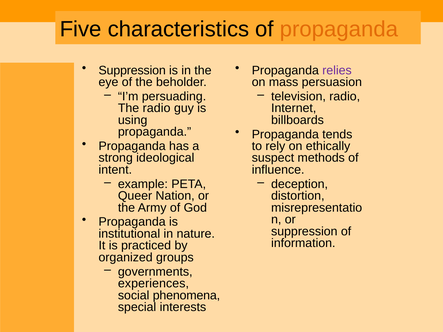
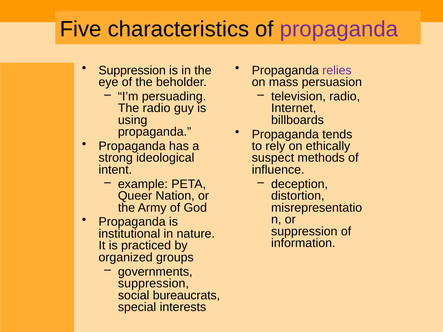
propaganda colour: orange -> purple (339, 29)
experiences: experiences -> suppression (153, 284)
phenomena: phenomena -> bureaucrats (186, 296)
